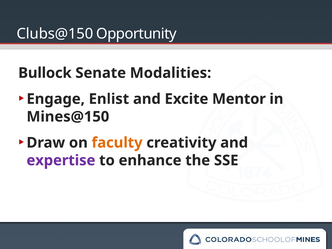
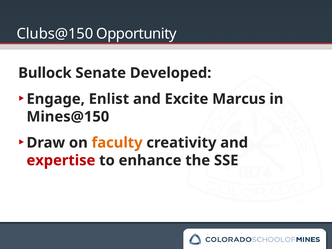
Modalities: Modalities -> Developed (171, 73)
Mentor: Mentor -> Marcus (239, 99)
expertise colour: purple -> red (61, 160)
